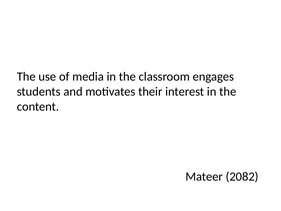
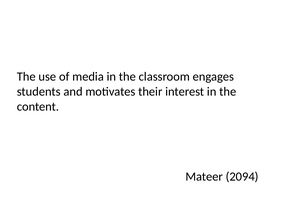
2082: 2082 -> 2094 (242, 176)
